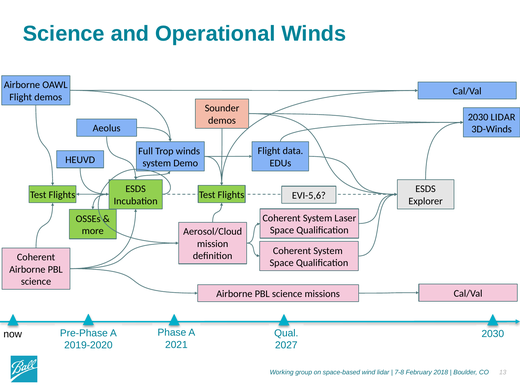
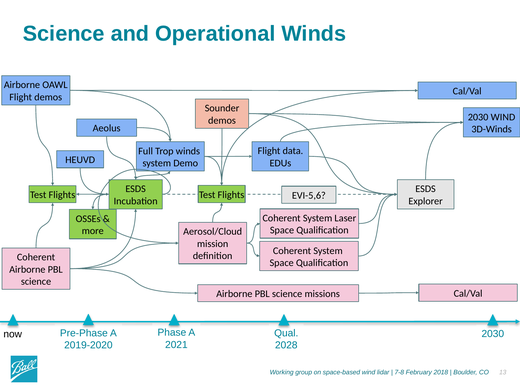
2030 LIDAR: LIDAR -> WIND (503, 117)
2027: 2027 -> 2028 (286, 345)
